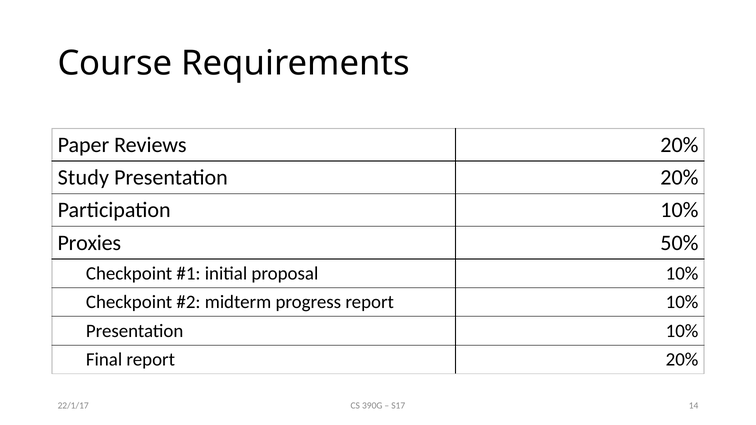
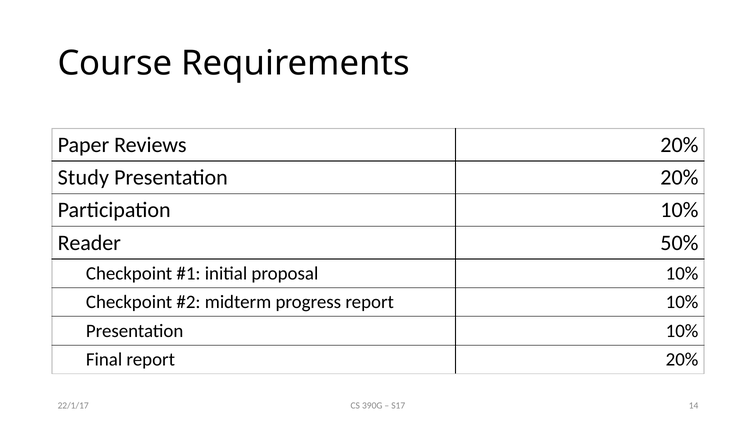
Proxies: Proxies -> Reader (89, 243)
